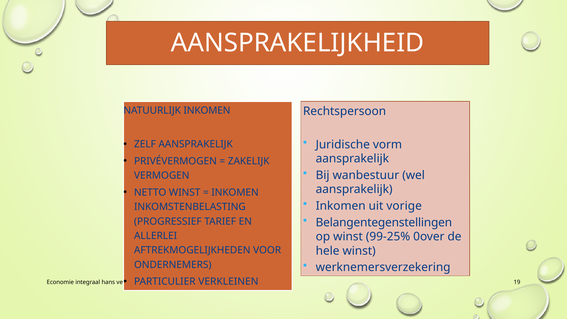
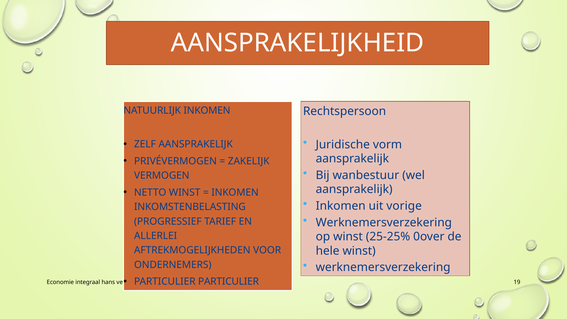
Belangentegenstellingen: Belangentegenstellingen -> Werknemersverzekering (384, 222)
99-25%: 99-25% -> 25-25% (388, 237)
VERKLEINEN: VERKLEINEN -> PARTICULIER (228, 282)
